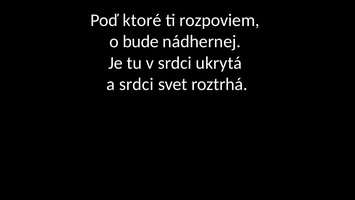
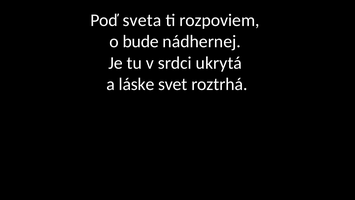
ktoré: ktoré -> sveta (142, 20)
a srdci: srdci -> láske (137, 84)
